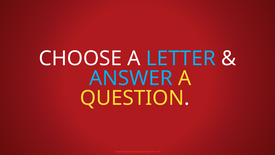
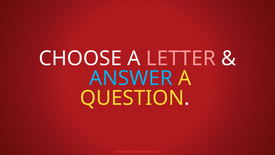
LETTER colour: light blue -> pink (181, 58)
